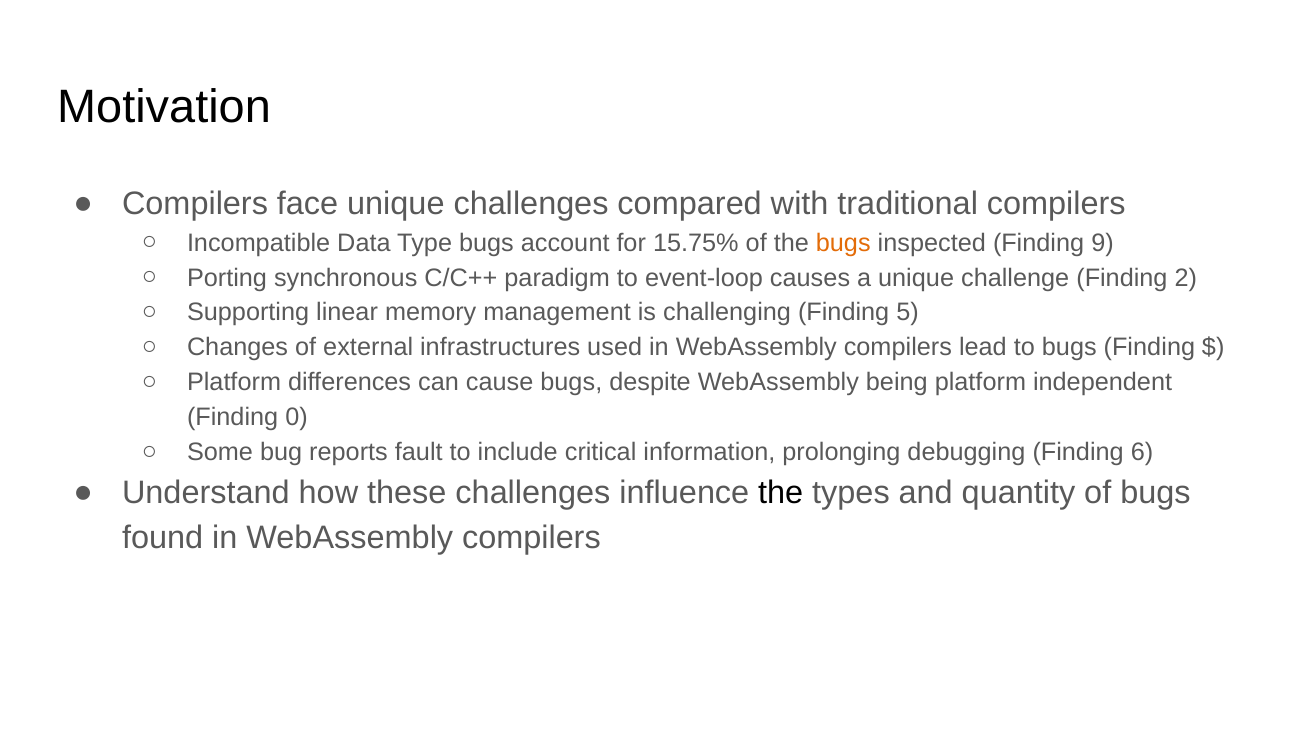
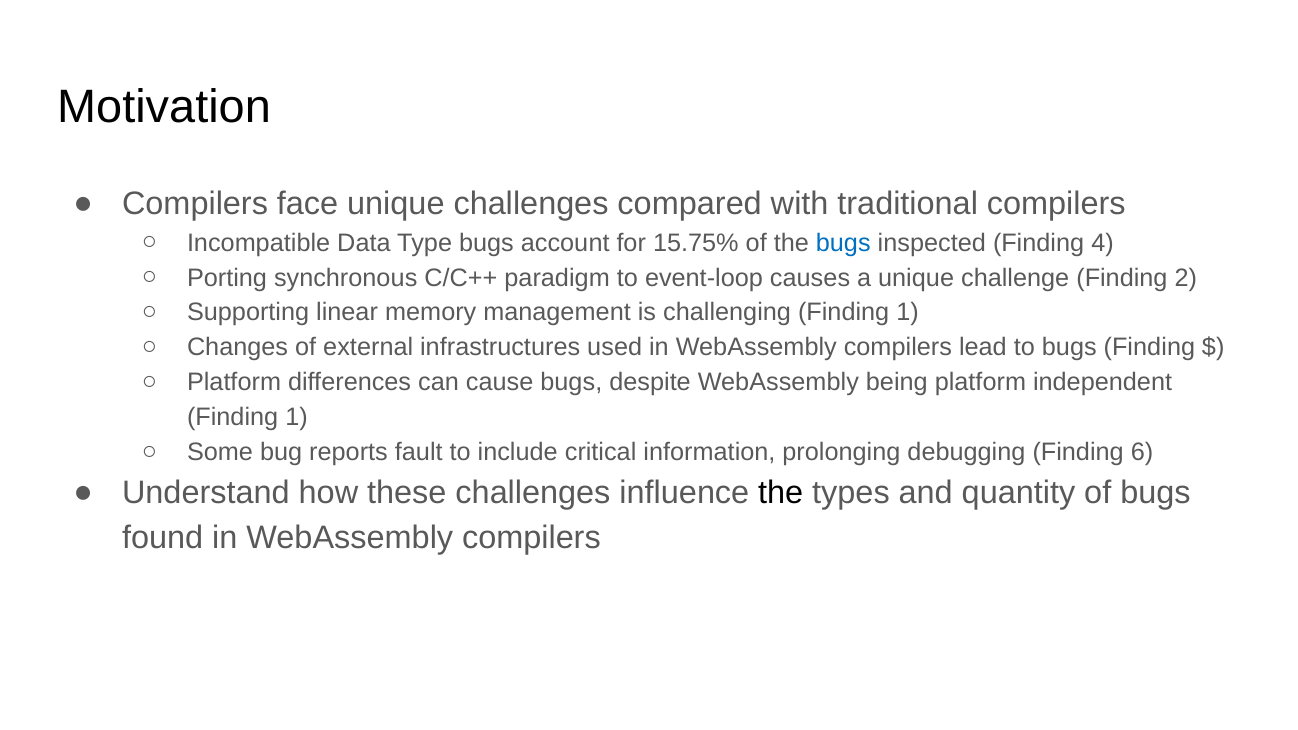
bugs colour: orange -> blue (843, 243)
9: 9 -> 4 (1102, 243)
challenging Finding 5: 5 -> 1 (908, 313)
0: 0 -> 1 (297, 417)
